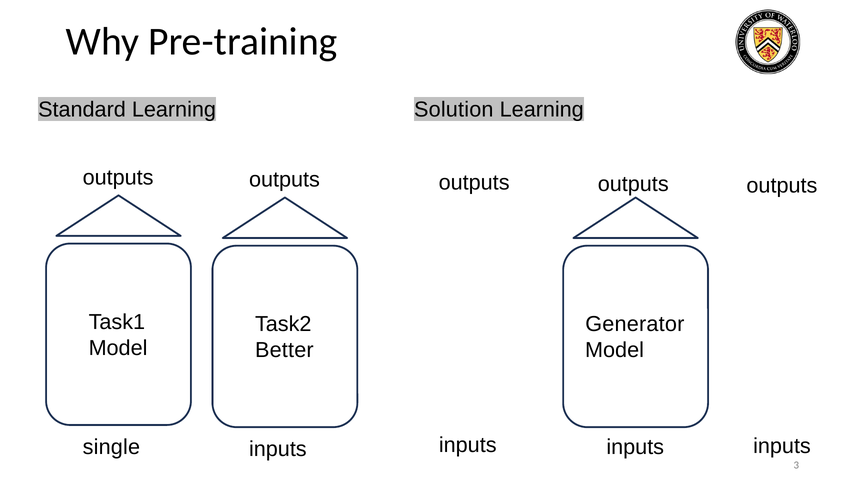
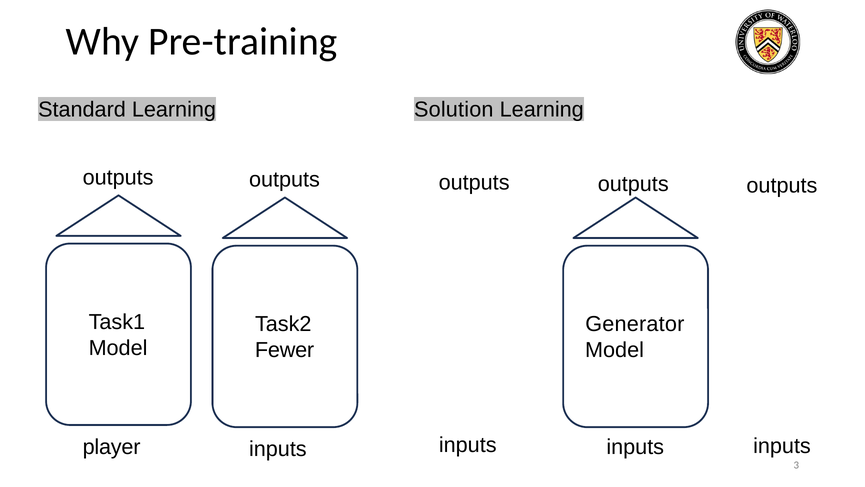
Better: Better -> Fewer (285, 350)
single: single -> player (112, 447)
